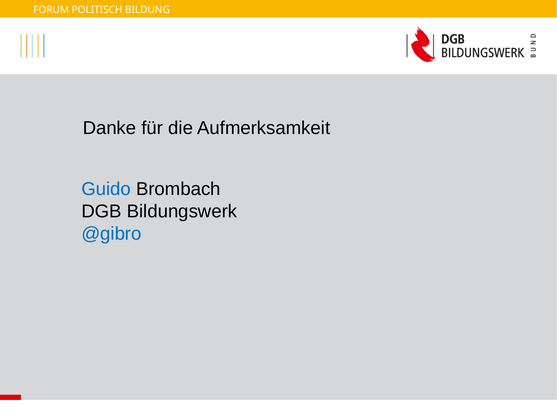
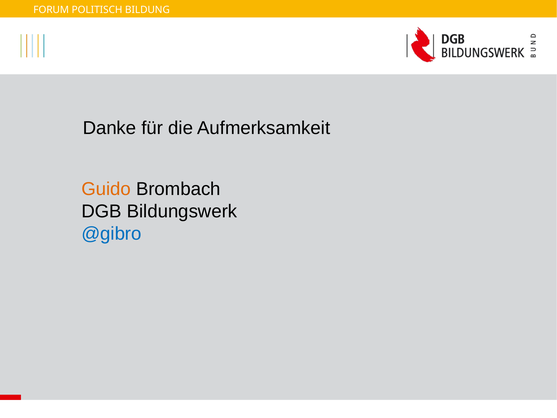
Guido colour: blue -> orange (106, 189)
